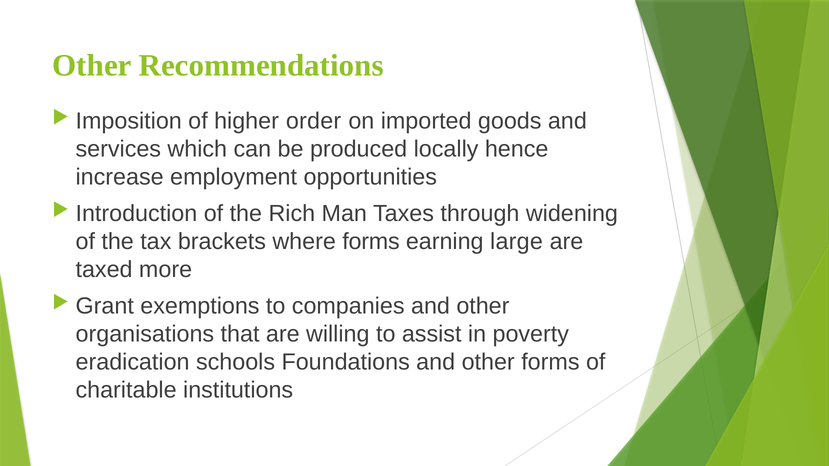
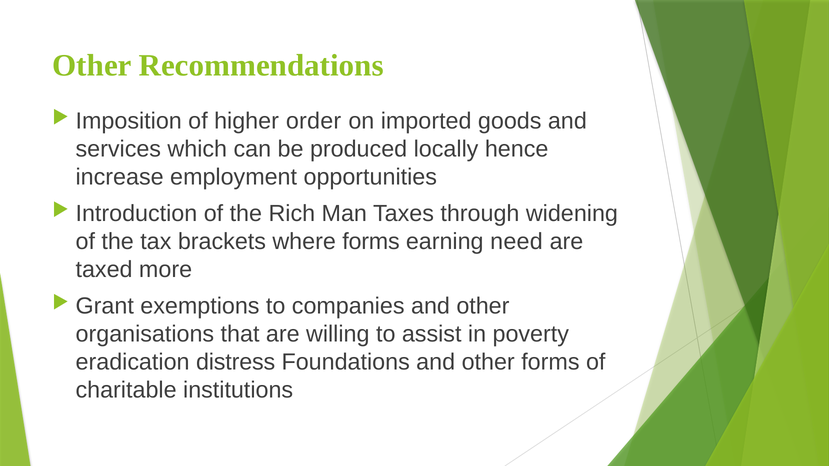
large: large -> need (516, 242)
schools: schools -> distress (236, 362)
